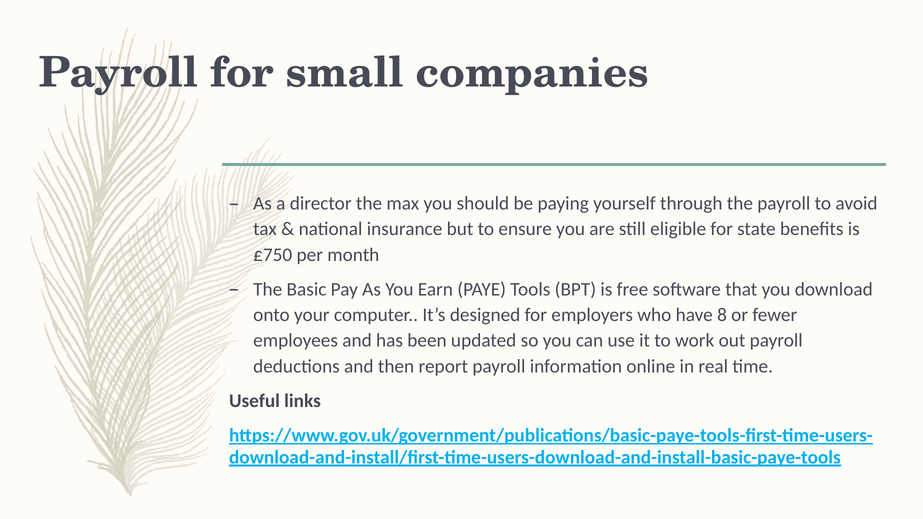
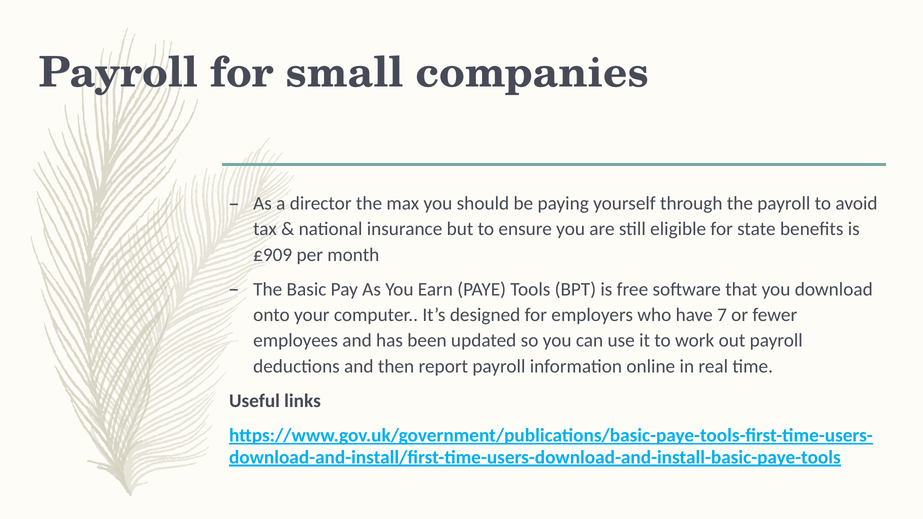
£750: £750 -> £909 (273, 255)
8: 8 -> 7 (722, 315)
